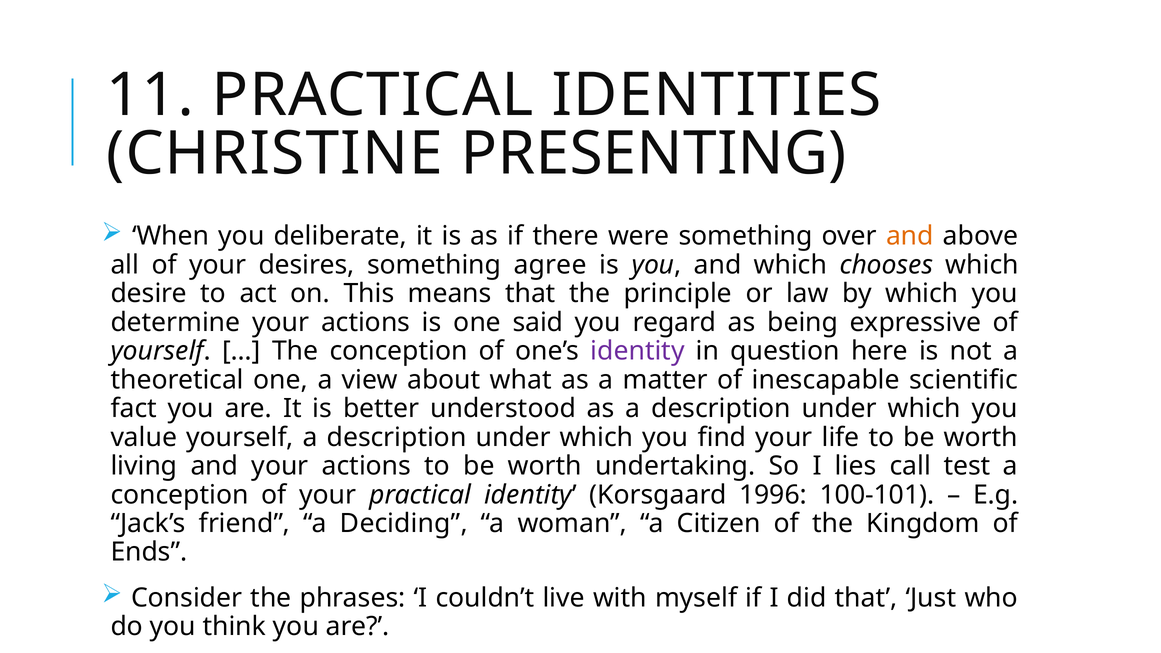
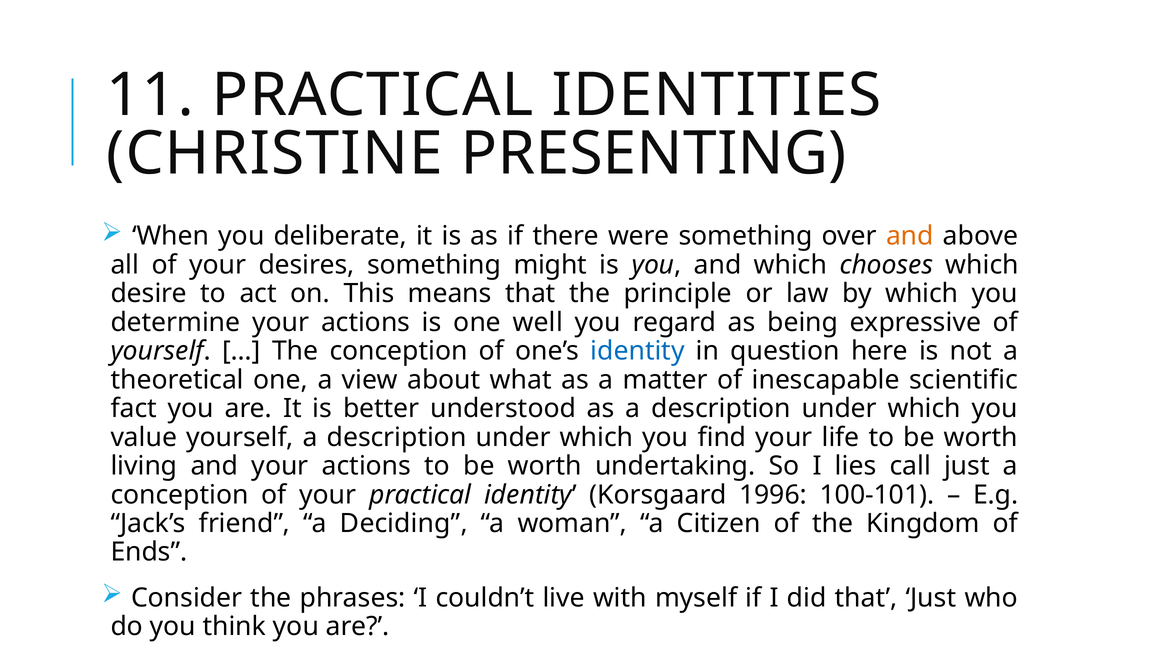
agree: agree -> might (550, 265)
said: said -> well (538, 322)
identity colour: purple -> blue (638, 351)
call test: test -> just (967, 466)
